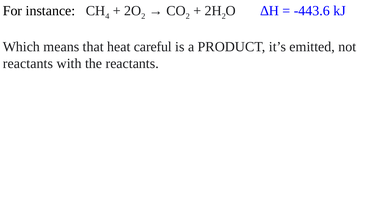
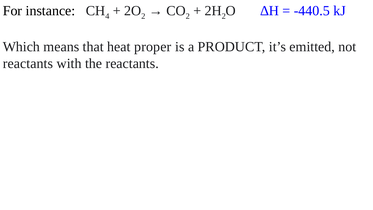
-443.6: -443.6 -> -440.5 (312, 11)
careful: careful -> proper (153, 47)
